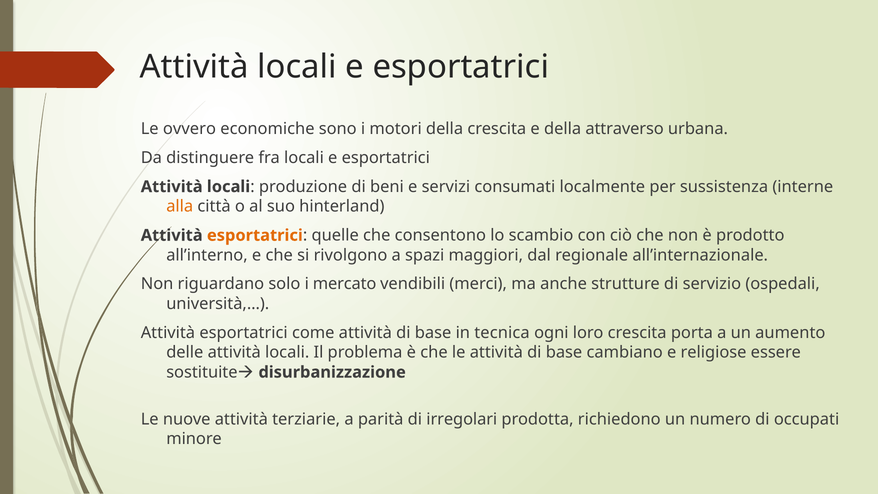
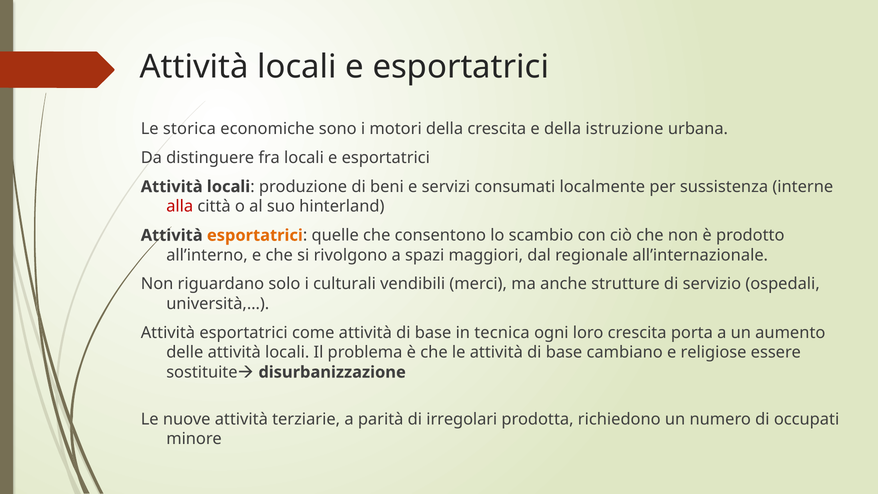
ovvero: ovvero -> storica (189, 129)
attraverso: attraverso -> istruzione (624, 129)
alla colour: orange -> red (180, 206)
mercato: mercato -> culturali (345, 284)
